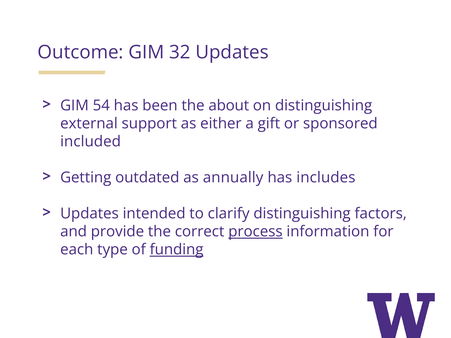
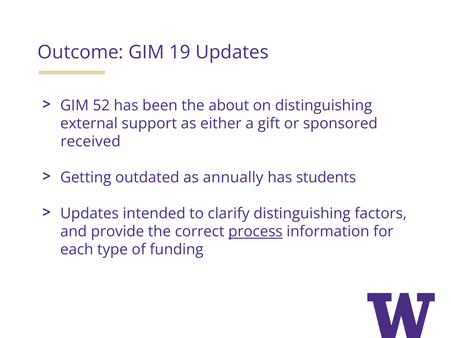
32: 32 -> 19 (180, 52)
54: 54 -> 52 (101, 106)
included: included -> received (91, 142)
includes: includes -> students (326, 178)
funding underline: present -> none (177, 250)
